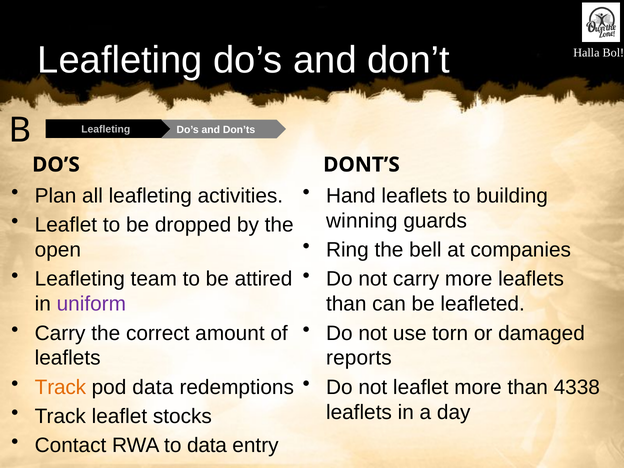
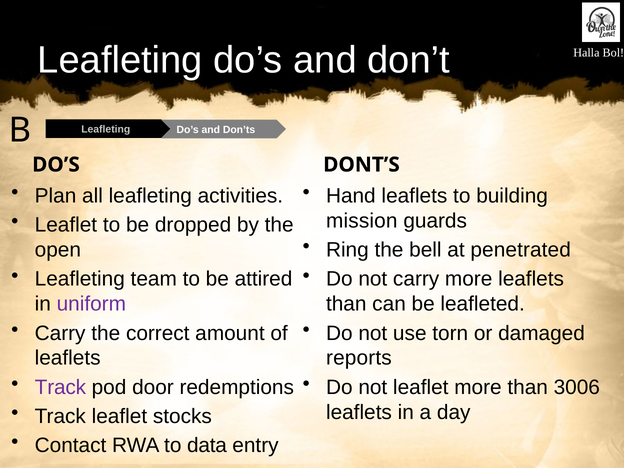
winning: winning -> mission (362, 221)
companies: companies -> penetrated (521, 250)
Track colour: orange -> purple (60, 387)
pod data: data -> door (153, 387)
4338: 4338 -> 3006 (577, 387)
